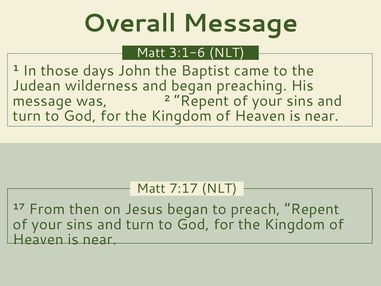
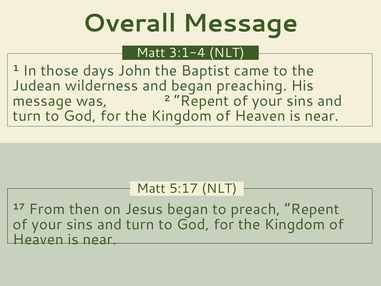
3:1-6: 3:1-6 -> 3:1-4 (187, 53)
7:17: 7:17 -> 5:17 (184, 188)
